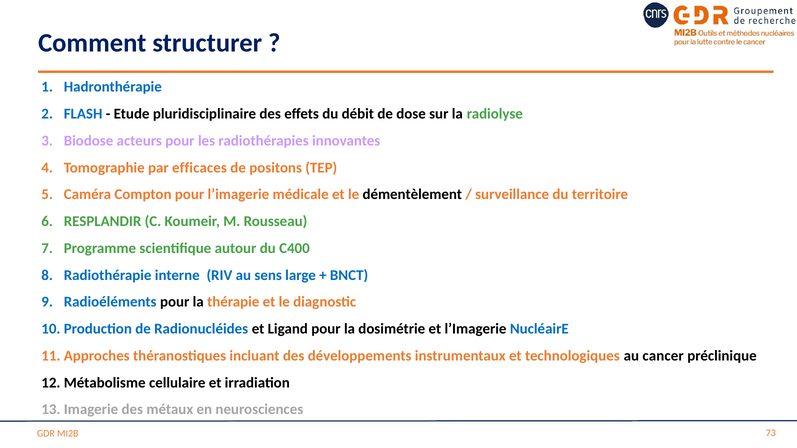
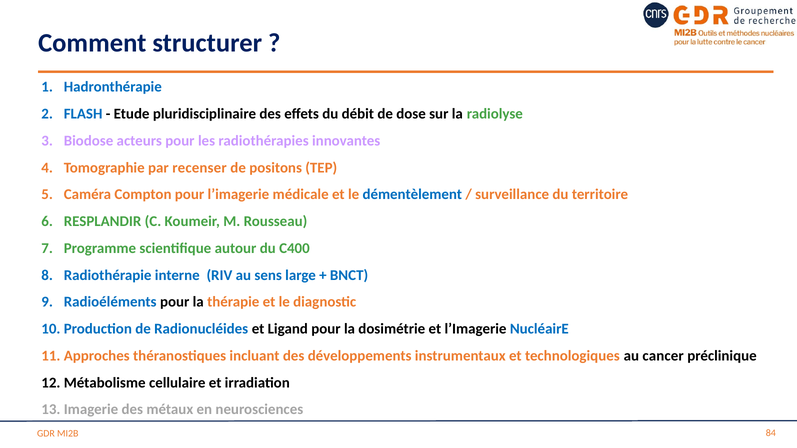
efficaces: efficaces -> recenser (199, 168)
démentèlement colour: black -> blue (412, 195)
73: 73 -> 84 (771, 433)
